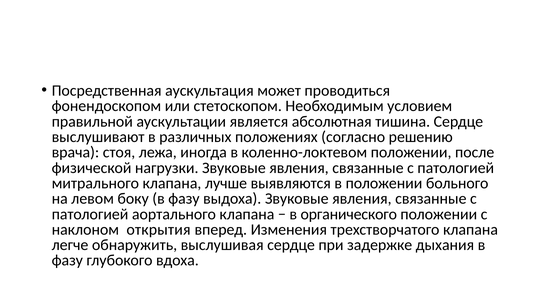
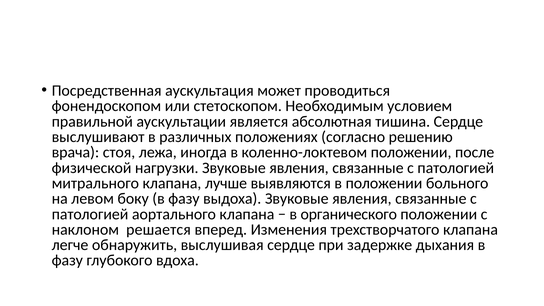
открытия: открытия -> решается (158, 230)
